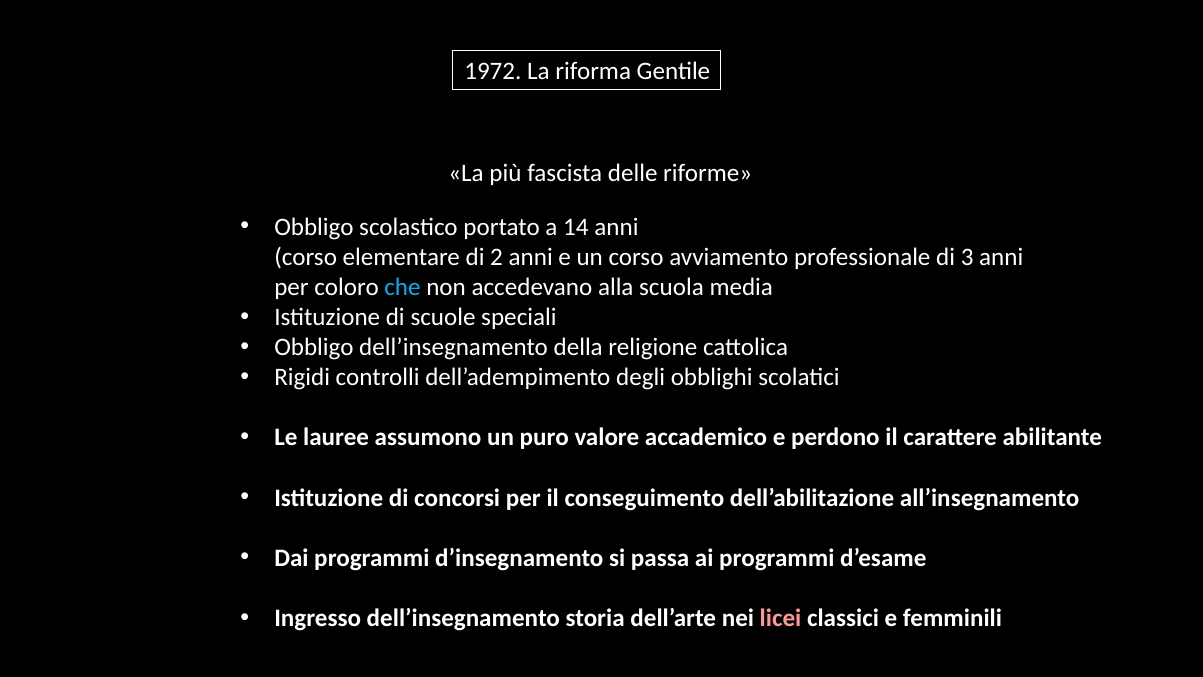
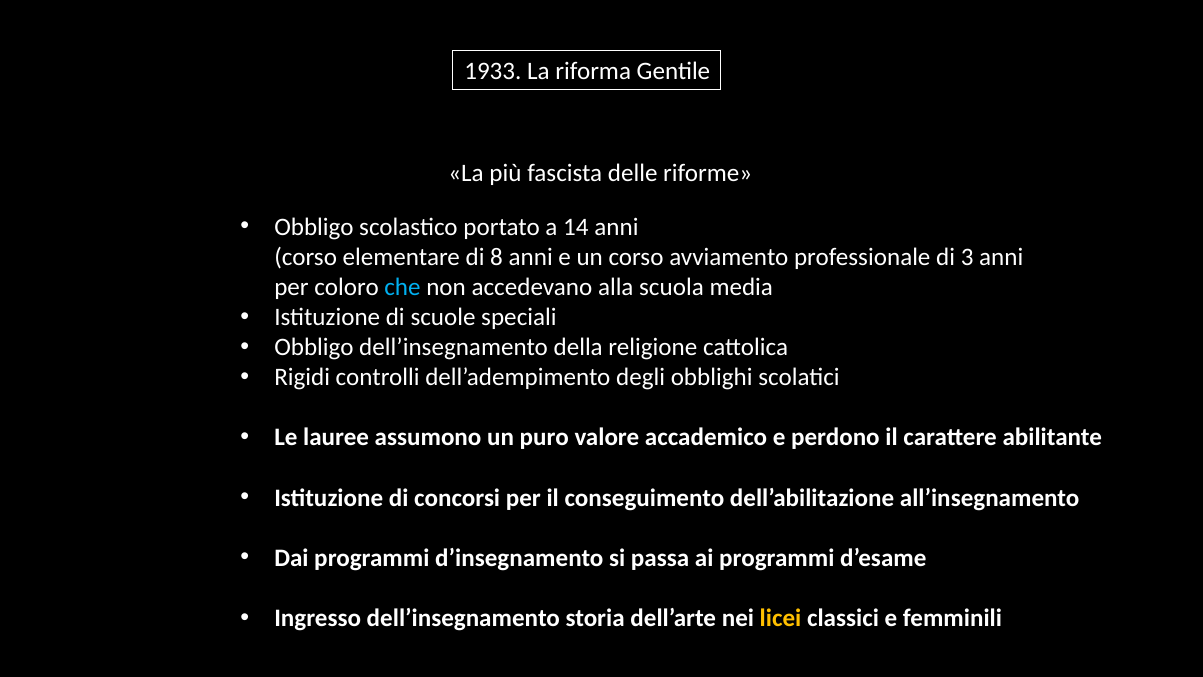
1972: 1972 -> 1933 (493, 72)
2: 2 -> 8 (497, 257)
licei colour: pink -> yellow (781, 618)
